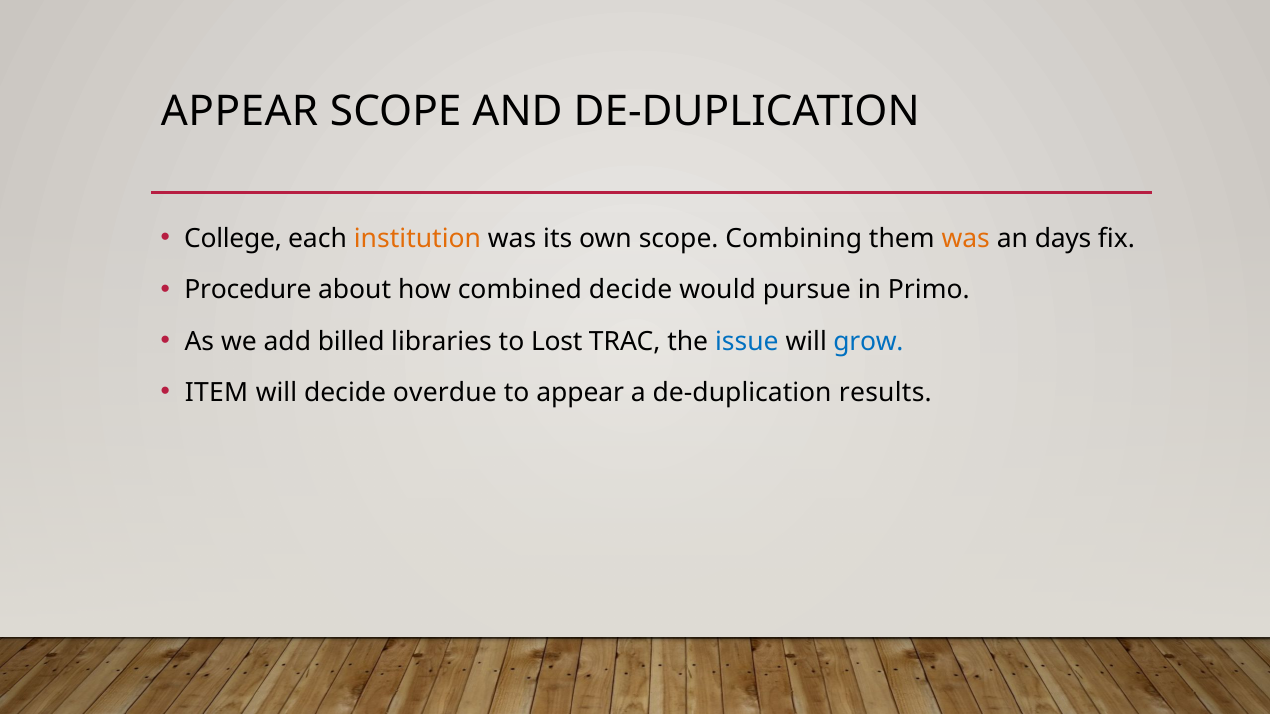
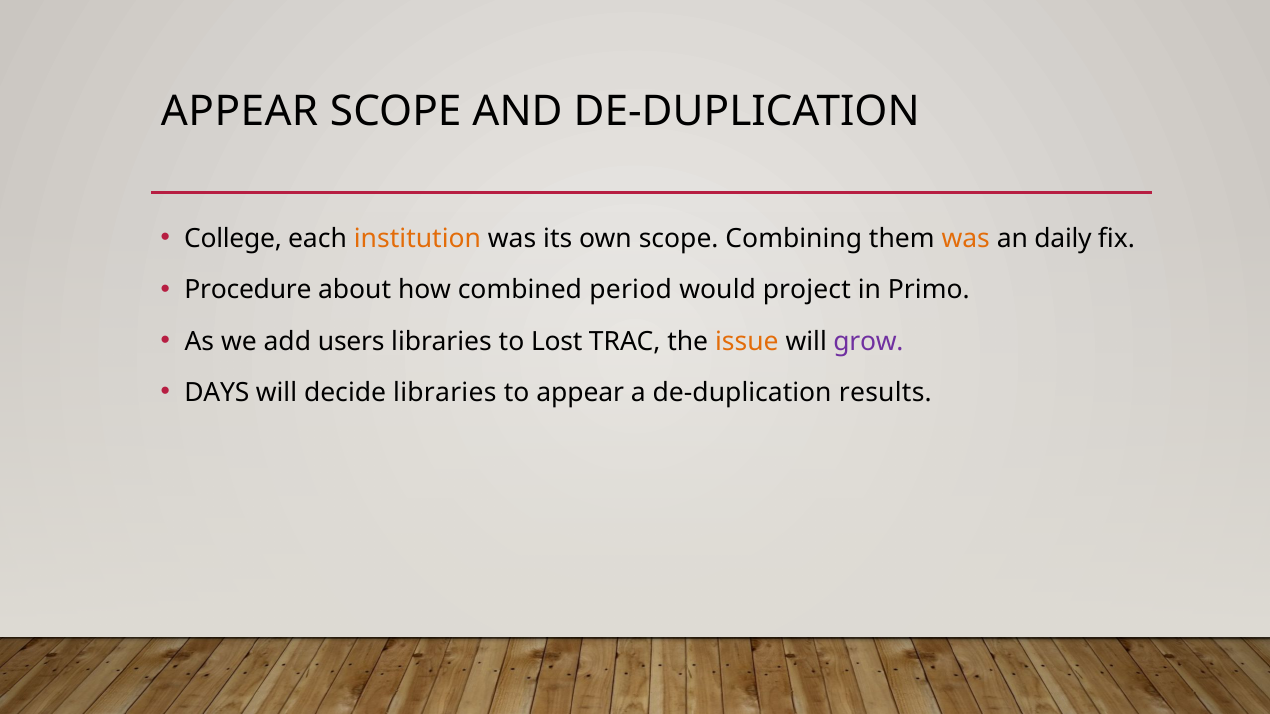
days: days -> daily (1063, 239)
combined decide: decide -> period (631, 290)
pursue: pursue -> project (807, 290)
billed: billed -> users (351, 341)
issue colour: blue -> orange (747, 341)
grow colour: blue -> purple (868, 341)
ITEM: ITEM -> DAYS (217, 393)
decide overdue: overdue -> libraries (445, 393)
